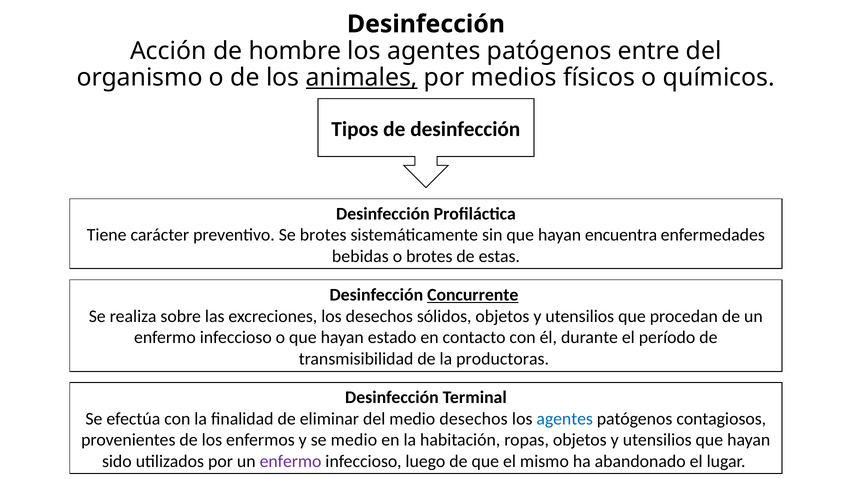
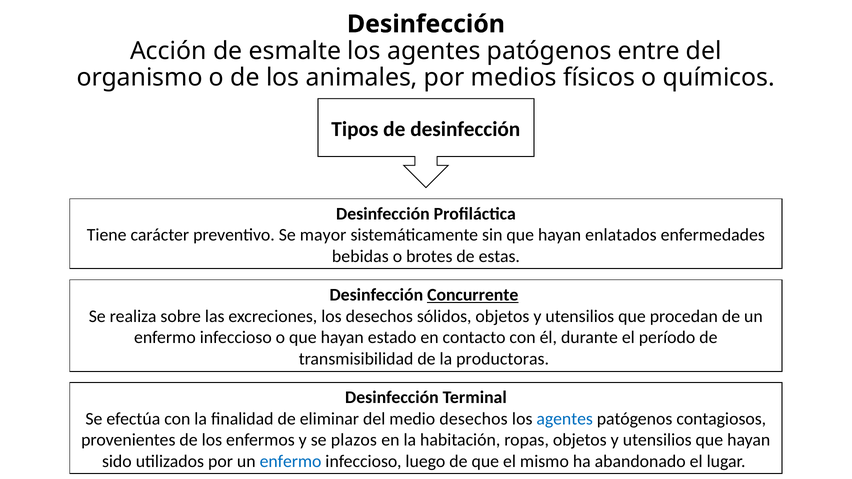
hombre: hombre -> esmalte (295, 51)
animales underline: present -> none (362, 78)
Se brotes: brotes -> mayor (323, 235)
encuentra: encuentra -> enlatados (621, 235)
se medio: medio -> plazos (354, 440)
enfermo colour: purple -> blue (291, 462)
